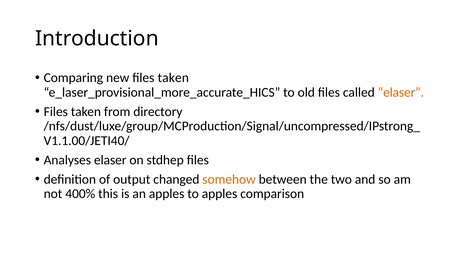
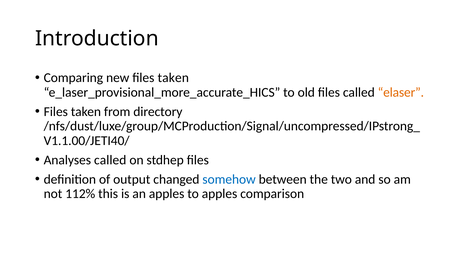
Analyses elaser: elaser -> called (110, 160)
somehow colour: orange -> blue (229, 179)
400%: 400% -> 112% (80, 194)
